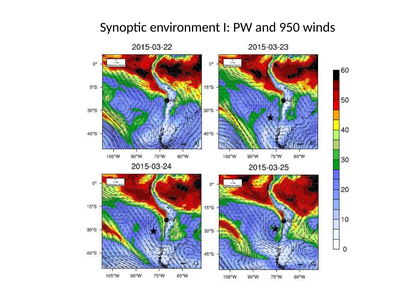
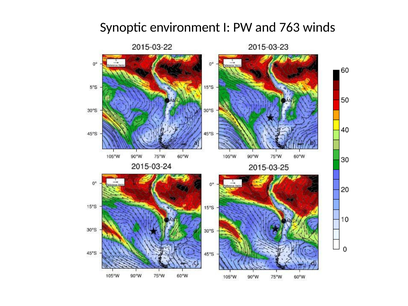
950: 950 -> 763 (289, 27)
